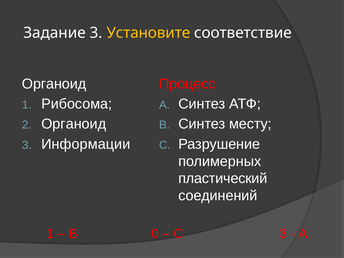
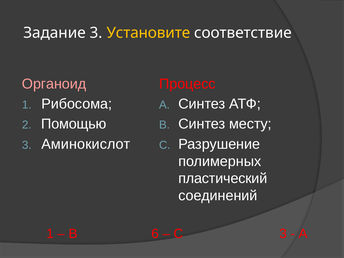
Органоид colour: white -> pink (54, 84)
2 Органоид: Органоид -> Помощью (74, 124)
Информации: Информации -> Аминокислот (86, 144)
0: 0 -> 6 (155, 234)
